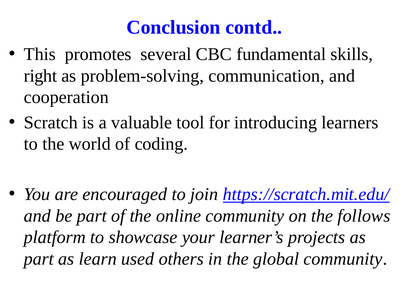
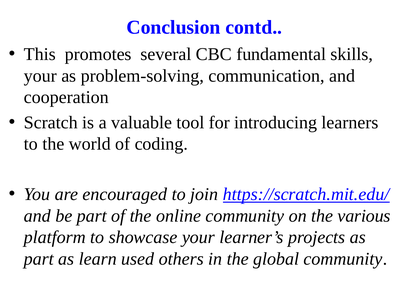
right: right -> your (40, 76)
follows: follows -> various (364, 216)
